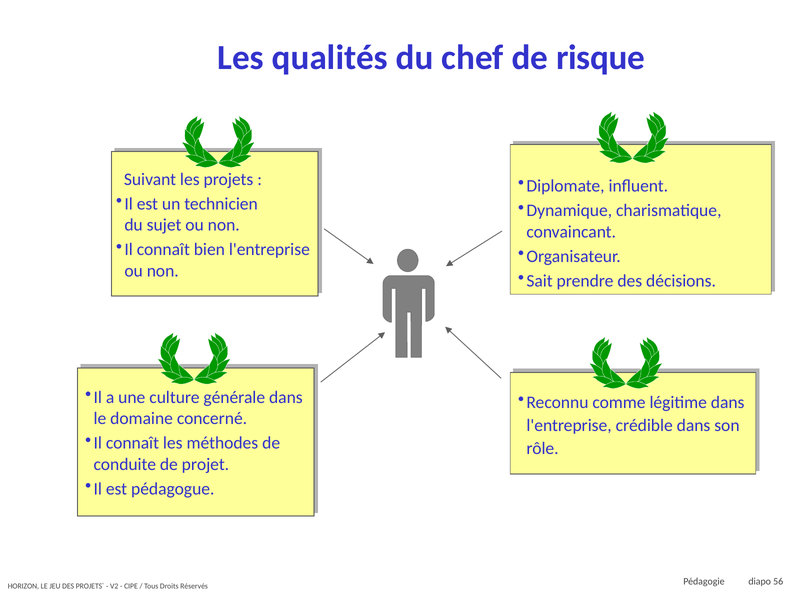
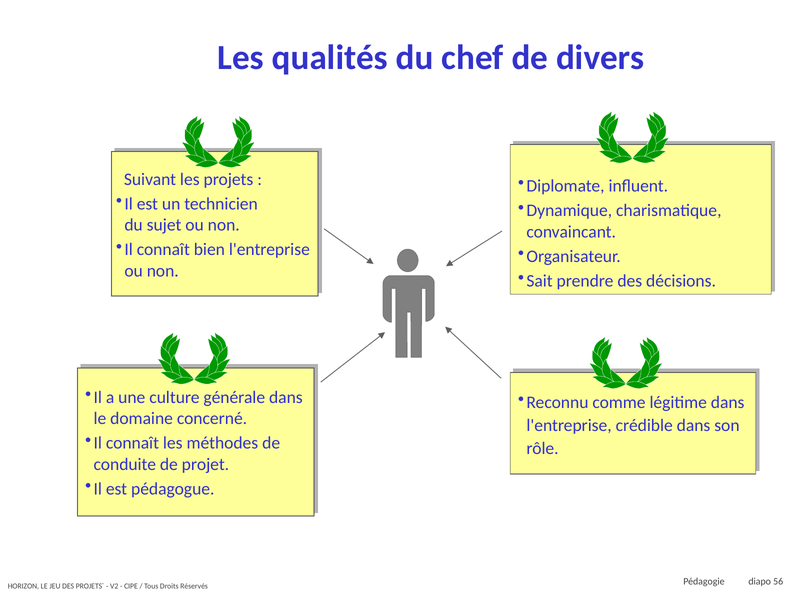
risque: risque -> divers (600, 57)
